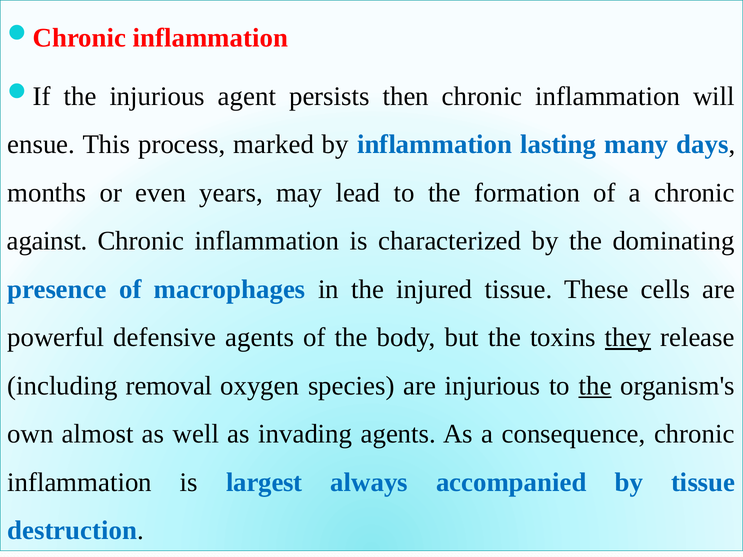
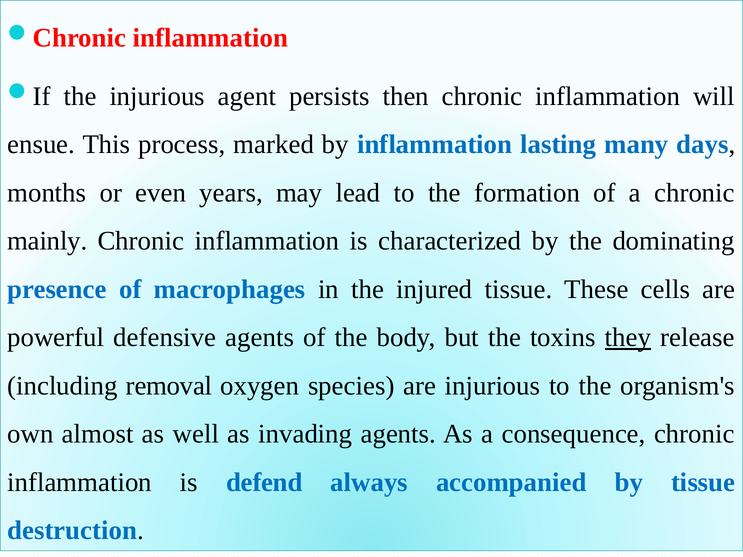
against: against -> mainly (47, 241)
the underline: present -> none (595, 386)
largest: largest -> defend (264, 482)
